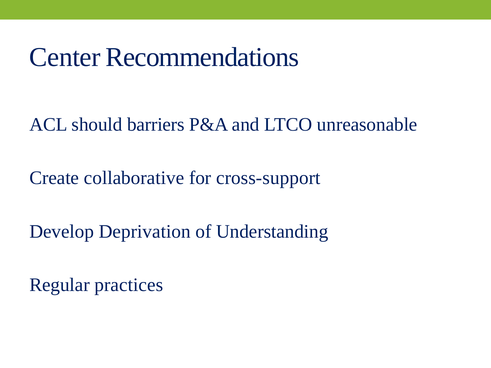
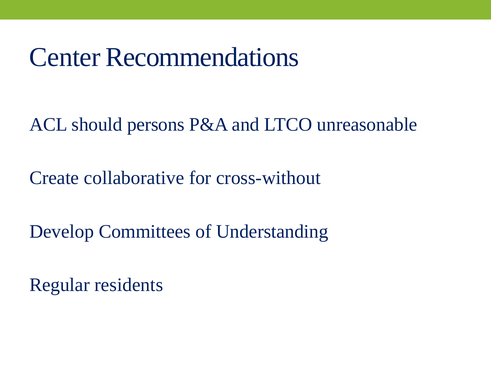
barriers: barriers -> persons (156, 125)
cross-support: cross-support -> cross-without (268, 178)
Deprivation: Deprivation -> Committees (145, 232)
practices: practices -> residents (129, 285)
